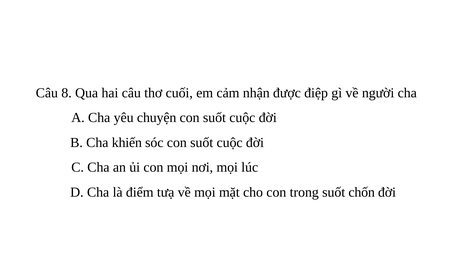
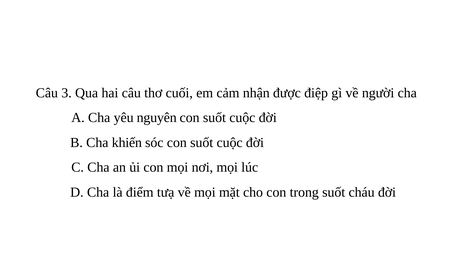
8: 8 -> 3 (67, 93)
chuyện: chuyện -> nguyên (157, 118)
chốn: chốn -> cháu (362, 192)
